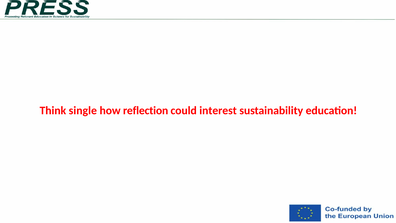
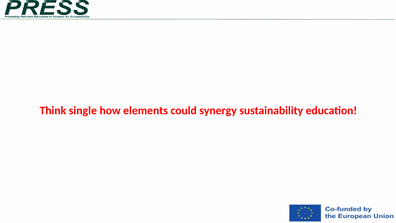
reflection: reflection -> elements (146, 110)
interest: interest -> synergy (218, 110)
